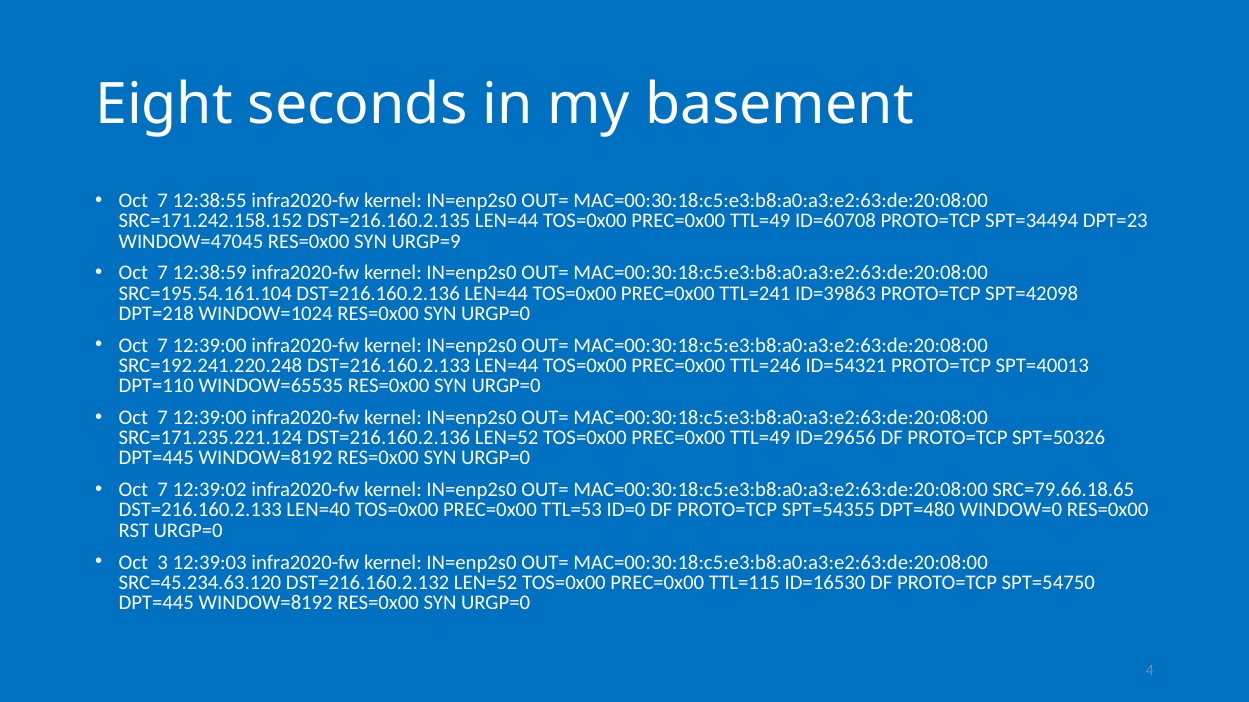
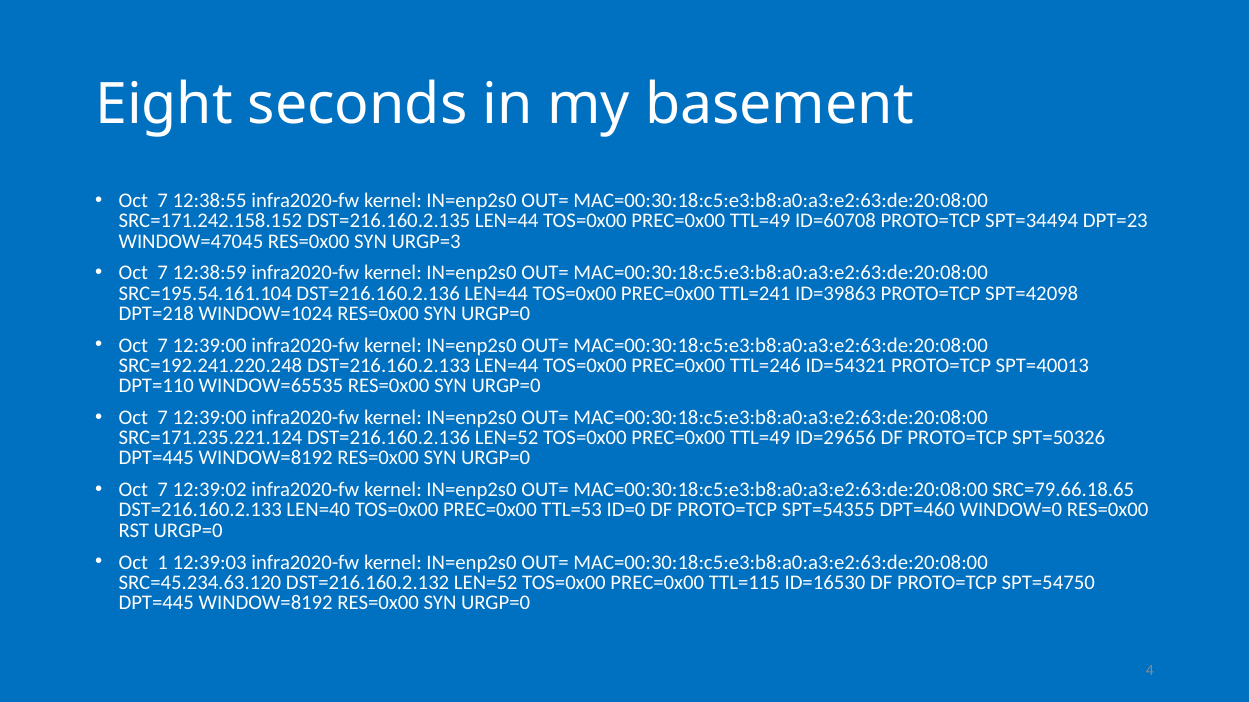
URGP=9: URGP=9 -> URGP=3 (426, 241)
DPT=480: DPT=480 -> DPT=460 (917, 511)
3: 3 -> 1 (163, 563)
